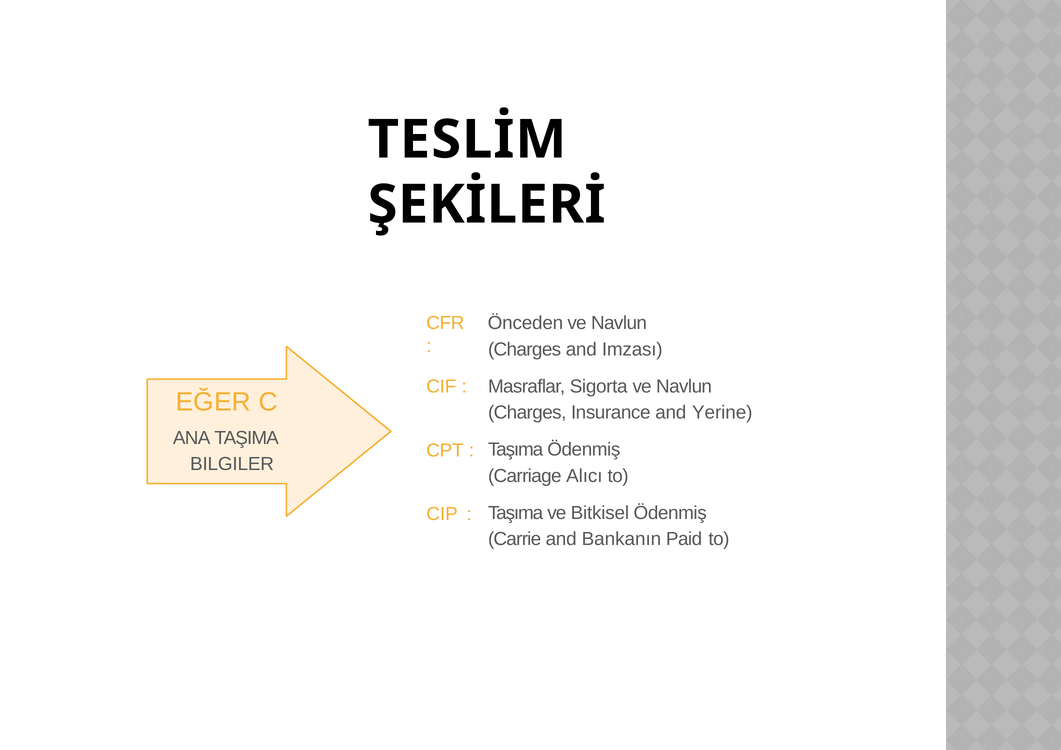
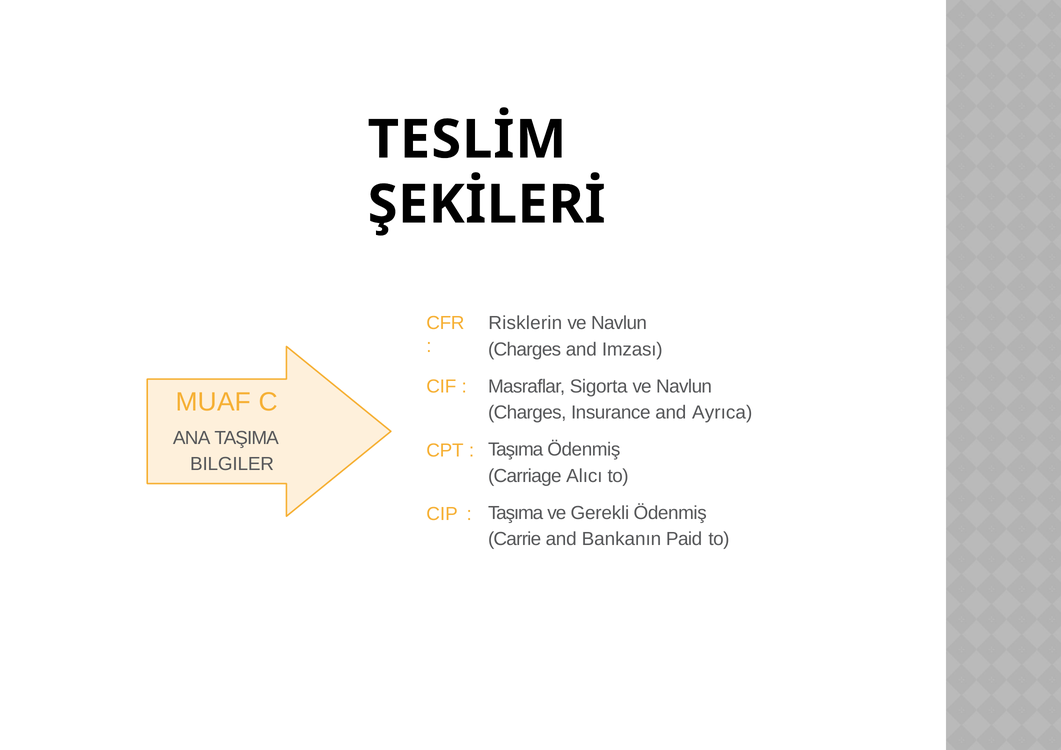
Önceden: Önceden -> Risklerin (525, 323)
EĞER: EĞER -> MUAF (213, 402)
Yerine: Yerine -> Ayrıca (722, 413)
Bitkisel: Bitkisel -> Gerekli (600, 513)
